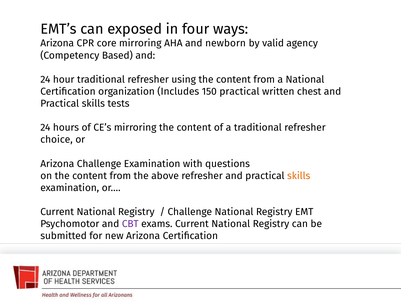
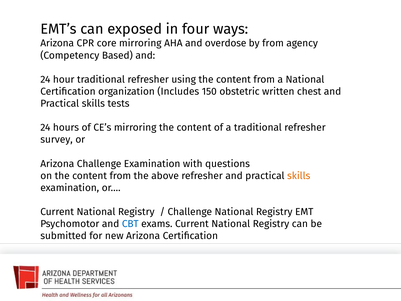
newborn: newborn -> overdose (226, 43)
by valid: valid -> from (273, 43)
150 practical: practical -> obstetric (240, 91)
choice: choice -> survey (57, 140)
CBT colour: purple -> blue (130, 224)
